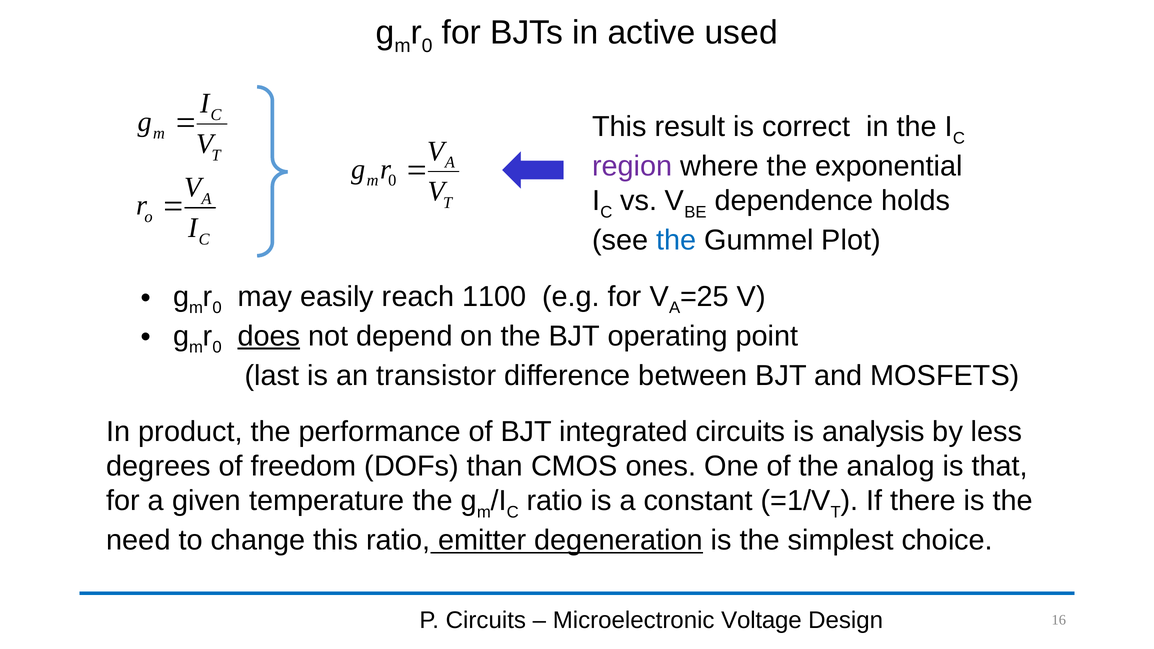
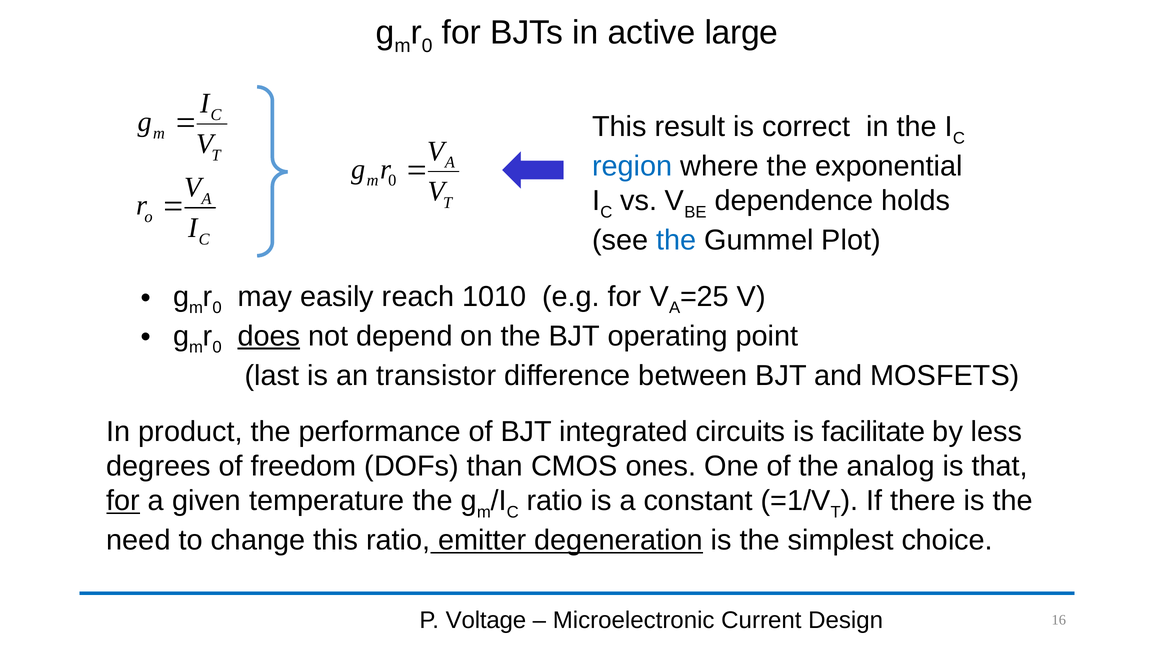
used: used -> large (741, 33)
region colour: purple -> blue (632, 166)
1100: 1100 -> 1010 (494, 297)
analysis: analysis -> facilitate (874, 432)
for underline: none -> present (123, 501)
P Circuits: Circuits -> Voltage (486, 621)
Voltage: Voltage -> Current (761, 621)
